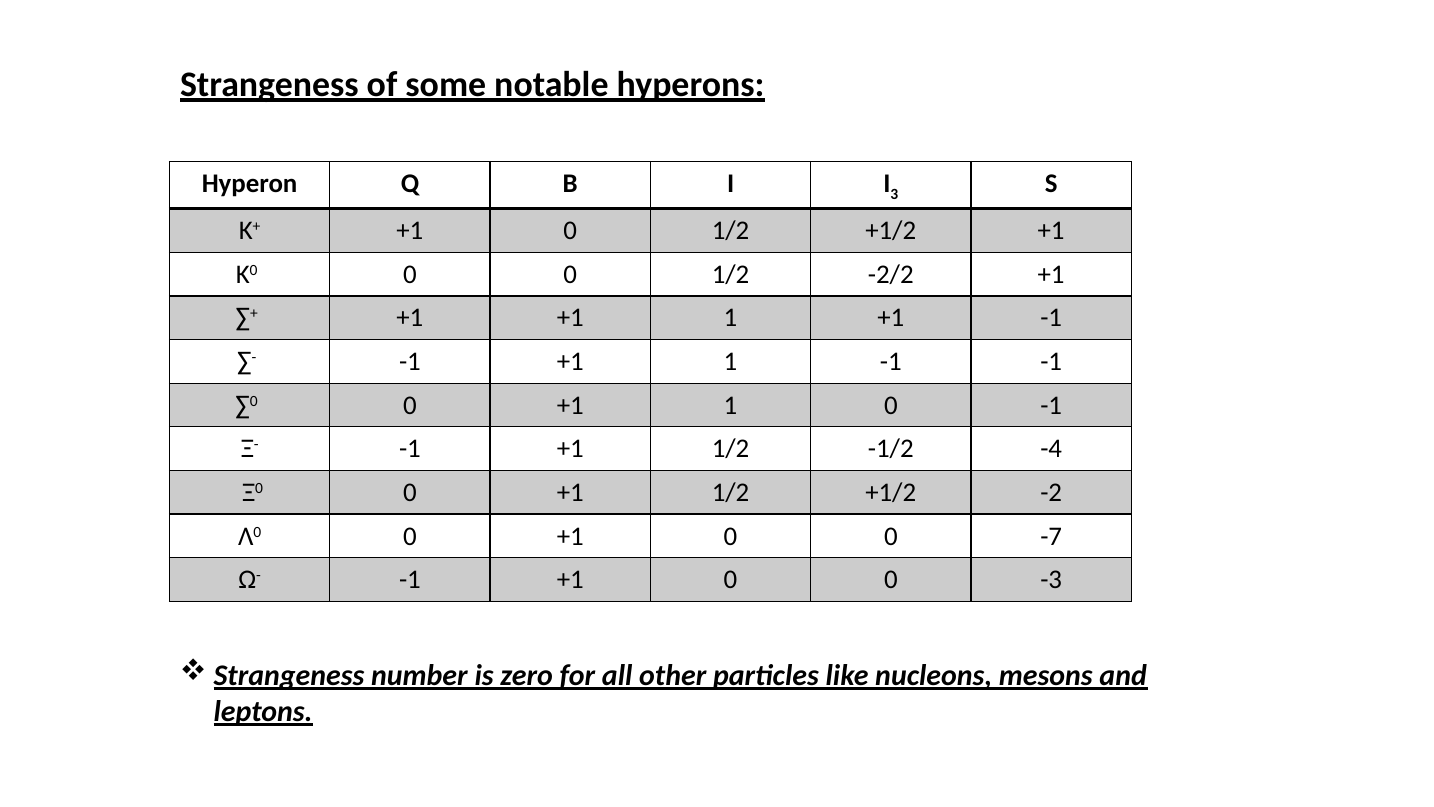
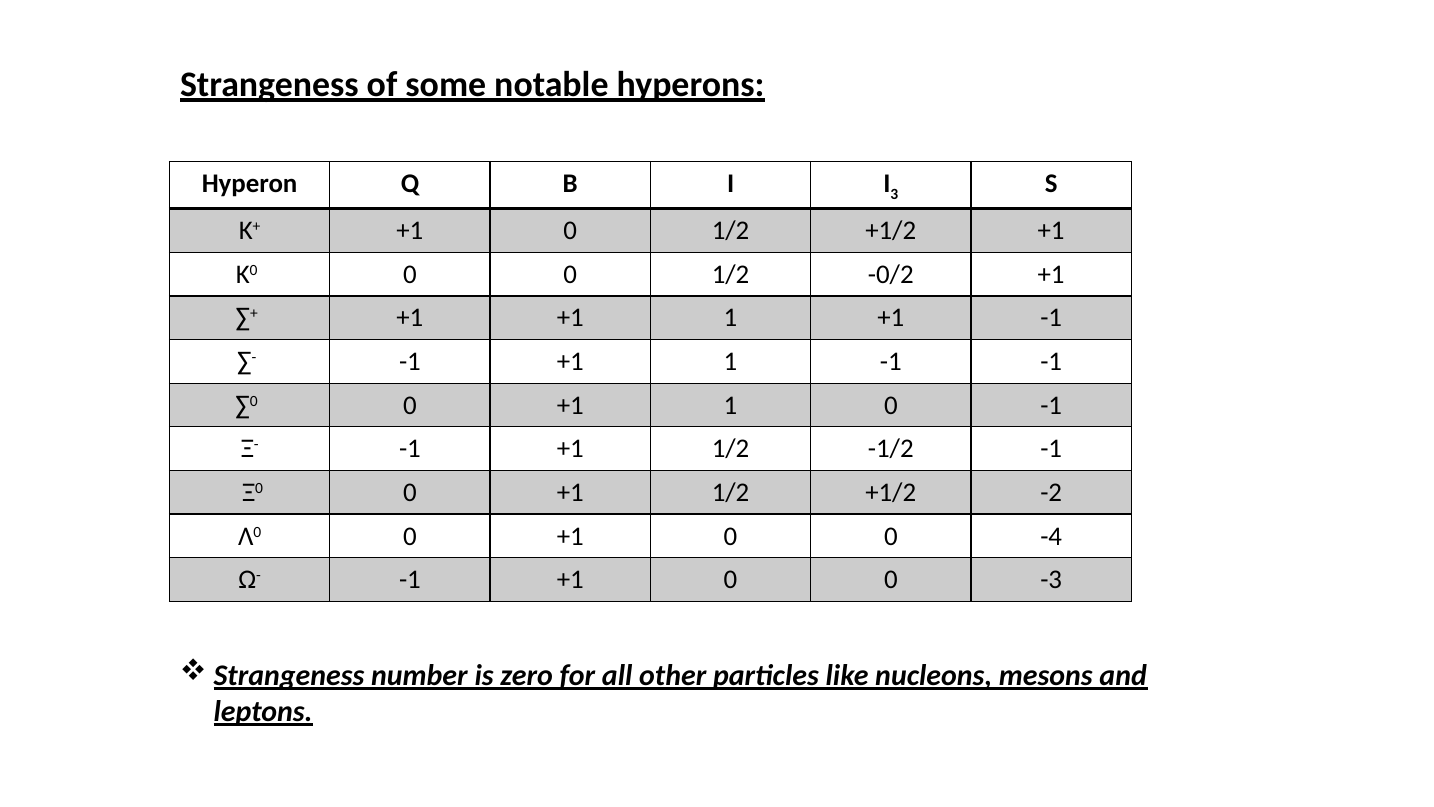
-2/2: -2/2 -> -0/2 (891, 274)
-1/2 -4: -4 -> -1 (1051, 449)
-7: -7 -> -4 (1051, 536)
